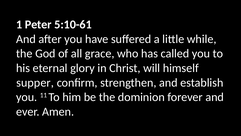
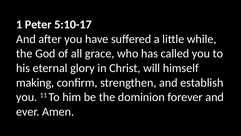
5:10-61: 5:10-61 -> 5:10-17 (73, 25)
supper: supper -> making (35, 82)
